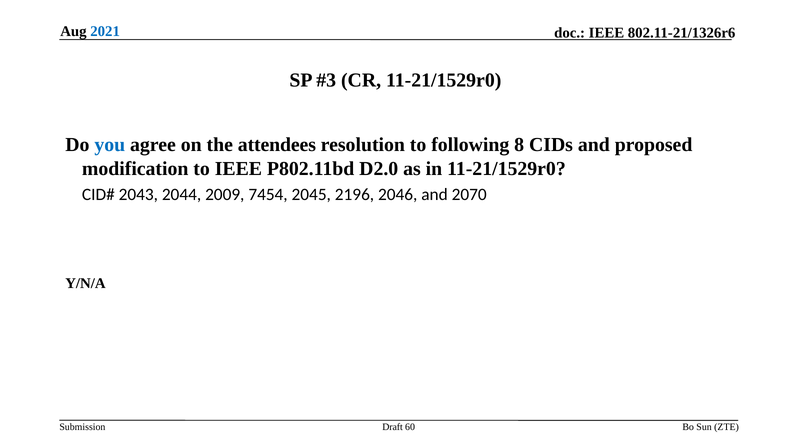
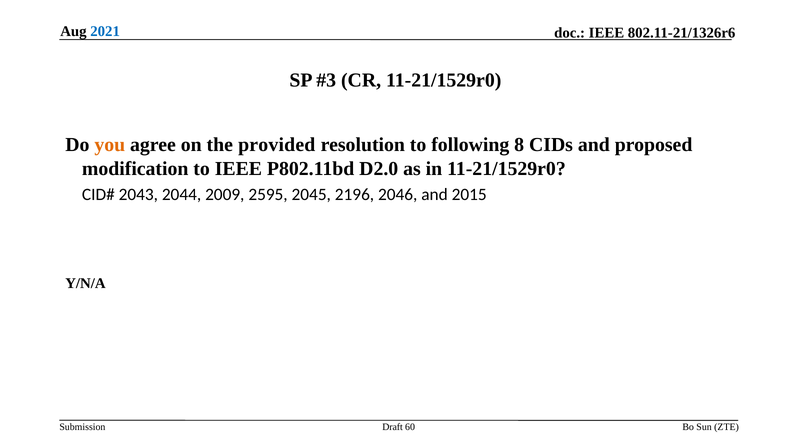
you colour: blue -> orange (110, 145)
attendees: attendees -> provided (277, 145)
7454: 7454 -> 2595 (268, 194)
2070: 2070 -> 2015 (469, 194)
